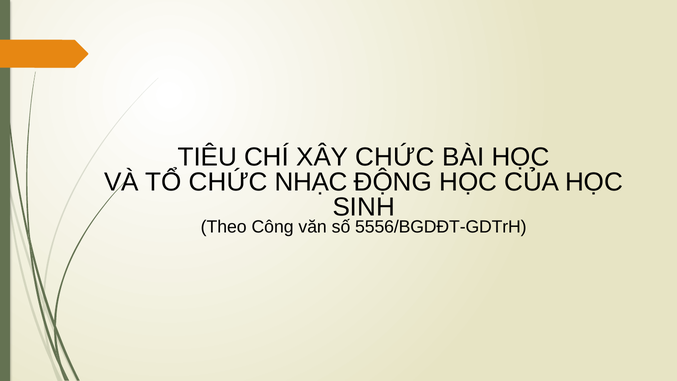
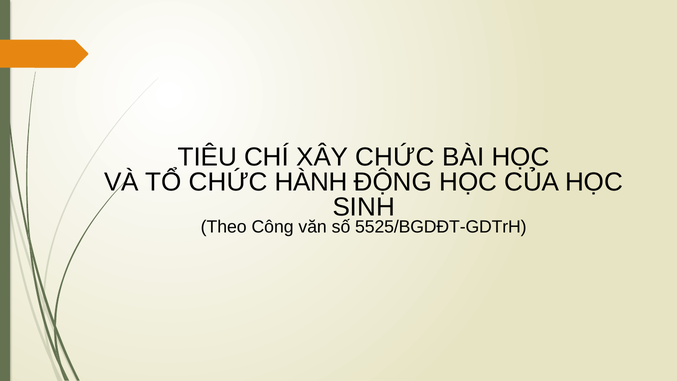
NHẠC: NHẠC -> HÀNH (311, 182)
5556/BGDĐT-GDTrH: 5556/BGDĐT-GDTrH -> 5525/BGDĐT-GDTrH (441, 227)
